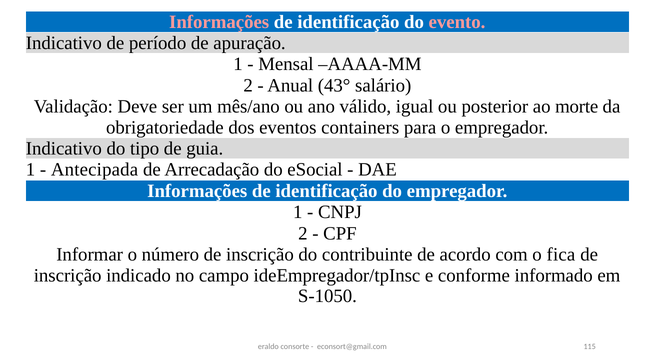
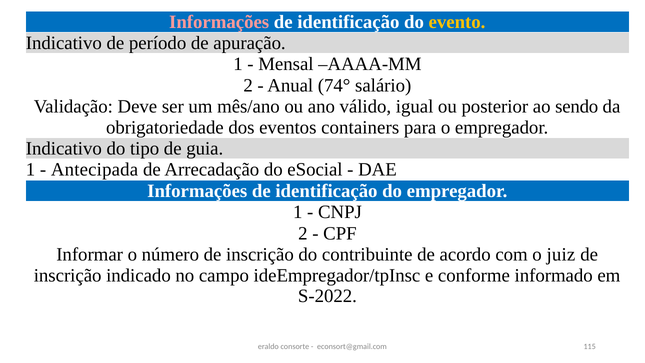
evento colour: pink -> yellow (457, 22)
43°: 43° -> 74° (334, 85)
morte: morte -> sendo (577, 107)
fica: fica -> juiz (561, 254)
S-1050: S-1050 -> S-2022 (327, 296)
